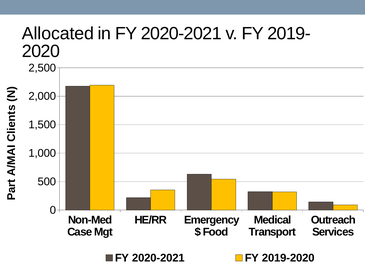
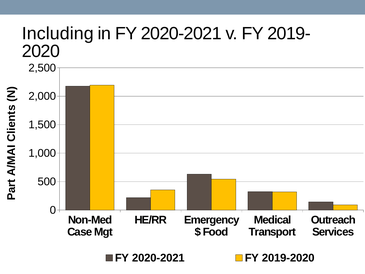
Allocated: Allocated -> Including (58, 33)
